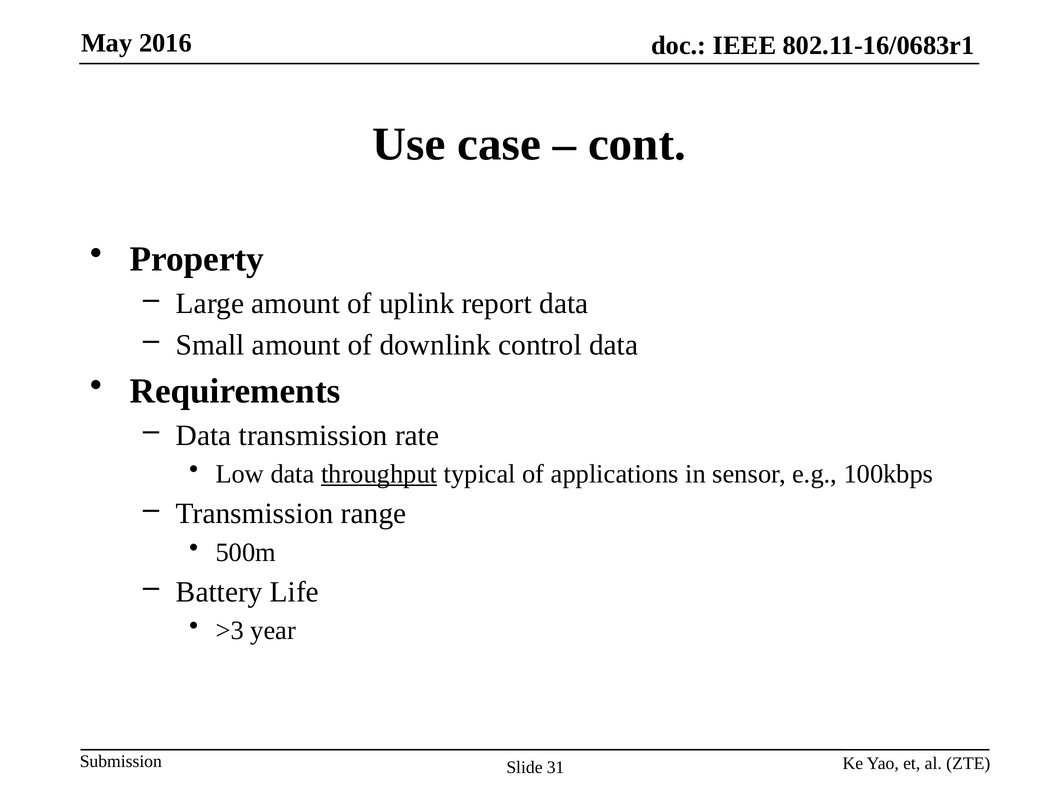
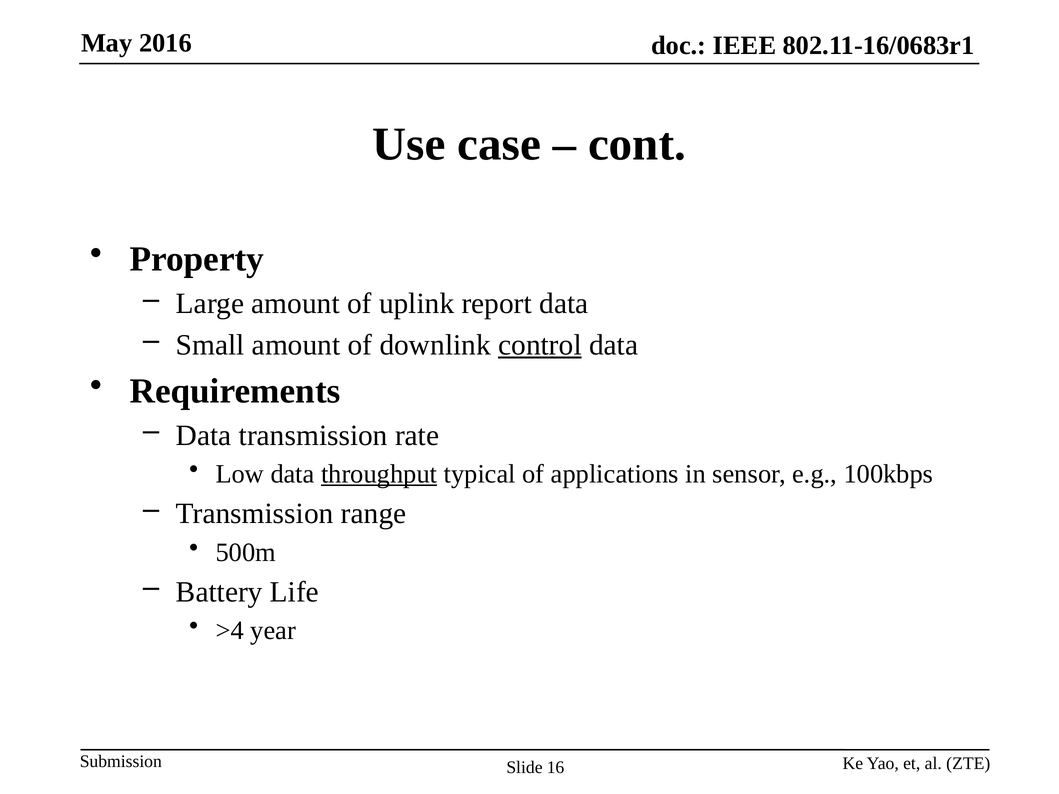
control underline: none -> present (540, 345)
>3: >3 -> >4 (230, 631)
31: 31 -> 16 (556, 767)
